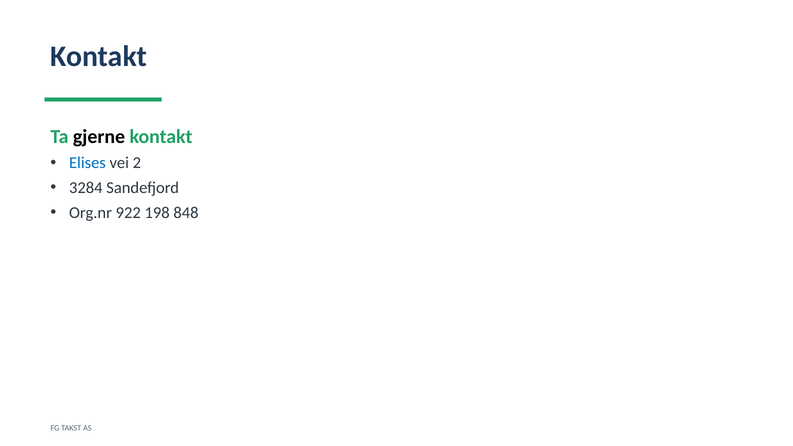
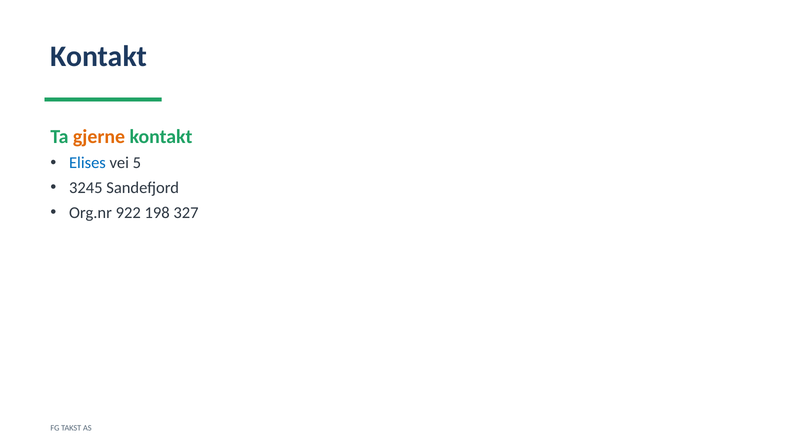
gjerne colour: black -> orange (99, 137)
2: 2 -> 5 (137, 163)
3284: 3284 -> 3245 (86, 188)
848: 848 -> 327 (186, 213)
